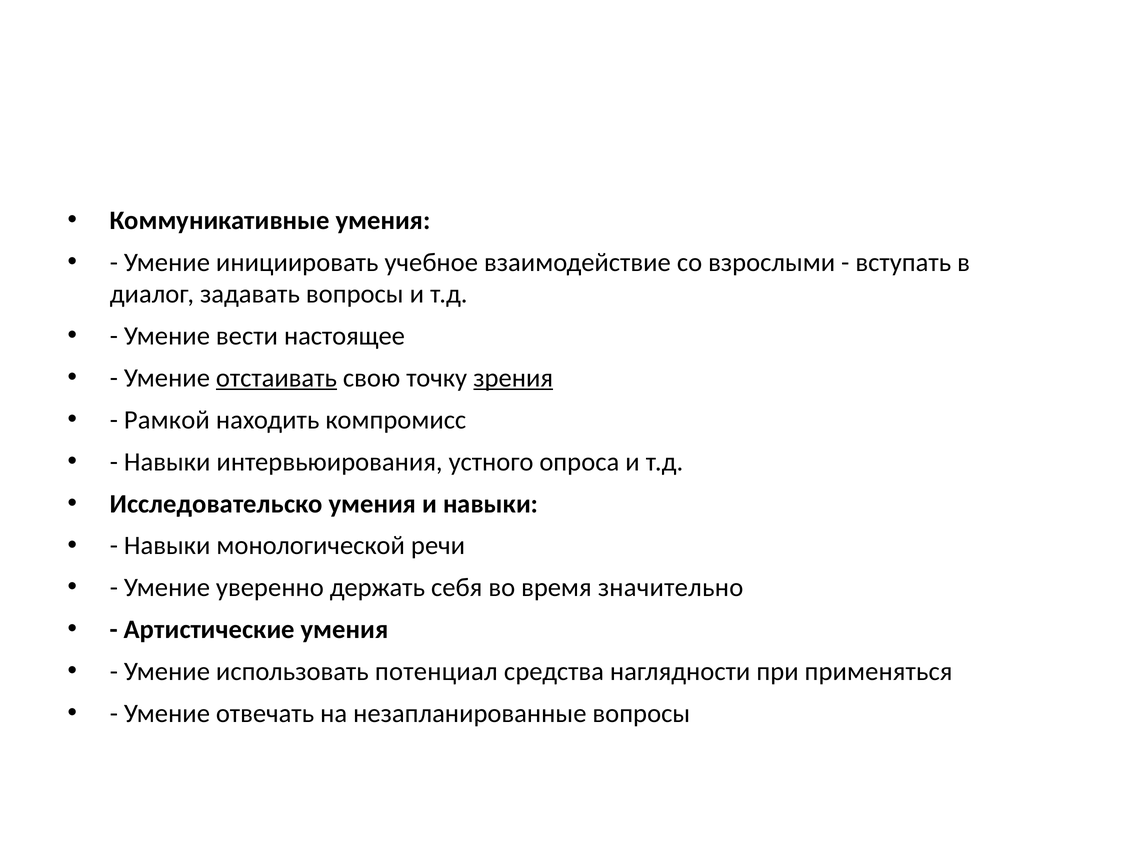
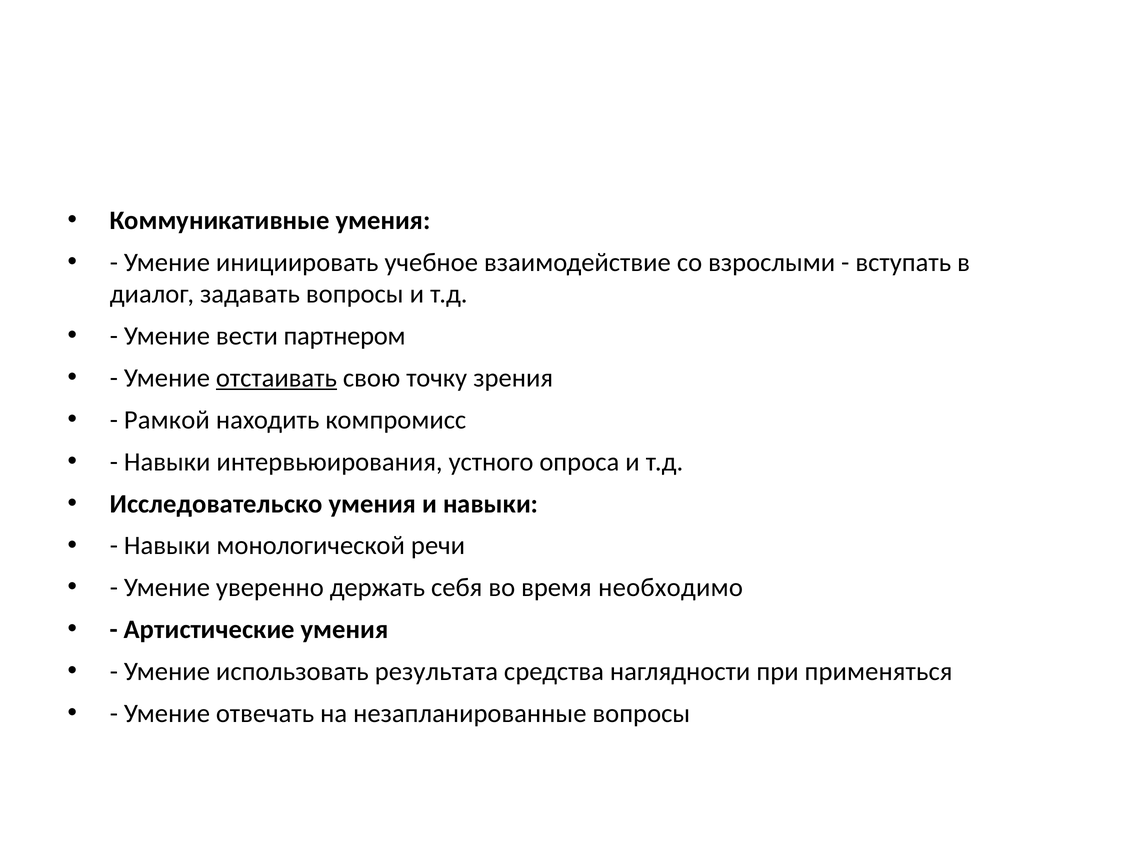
настоящее: настоящее -> партнером (345, 336)
зрения underline: present -> none (513, 378)
значительно: значительно -> необходимо (671, 588)
потенциал: потенциал -> результата (436, 672)
